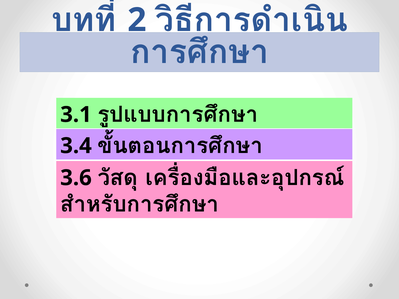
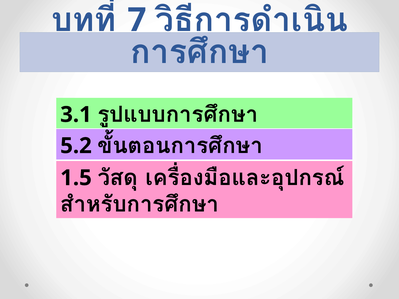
2: 2 -> 7 (137, 20)
3.4: 3.4 -> 5.2 (76, 146)
3.6: 3.6 -> 1.5 (76, 178)
